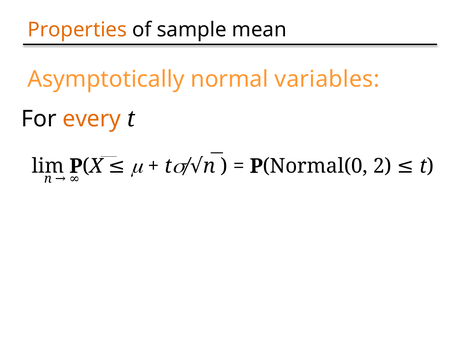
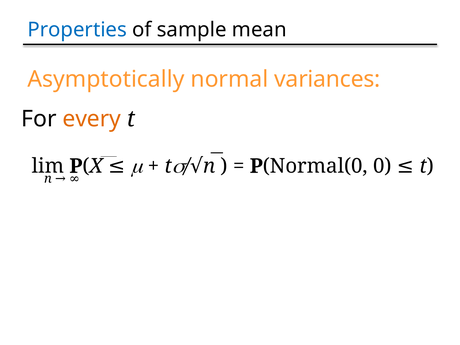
Properties colour: orange -> blue (77, 30)
variables: variables -> variances (327, 79)
2: 2 -> 0 (382, 166)
